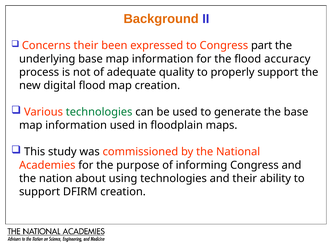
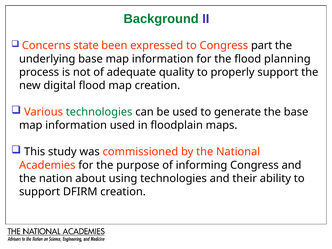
Background colour: orange -> green (161, 19)
Concerns their: their -> state (86, 46)
accuracy: accuracy -> planning (287, 59)
